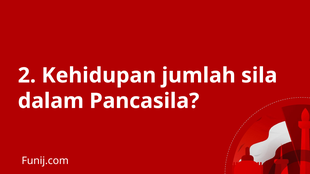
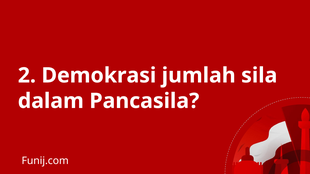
Kehidupan: Kehidupan -> Demokrasi (99, 76)
